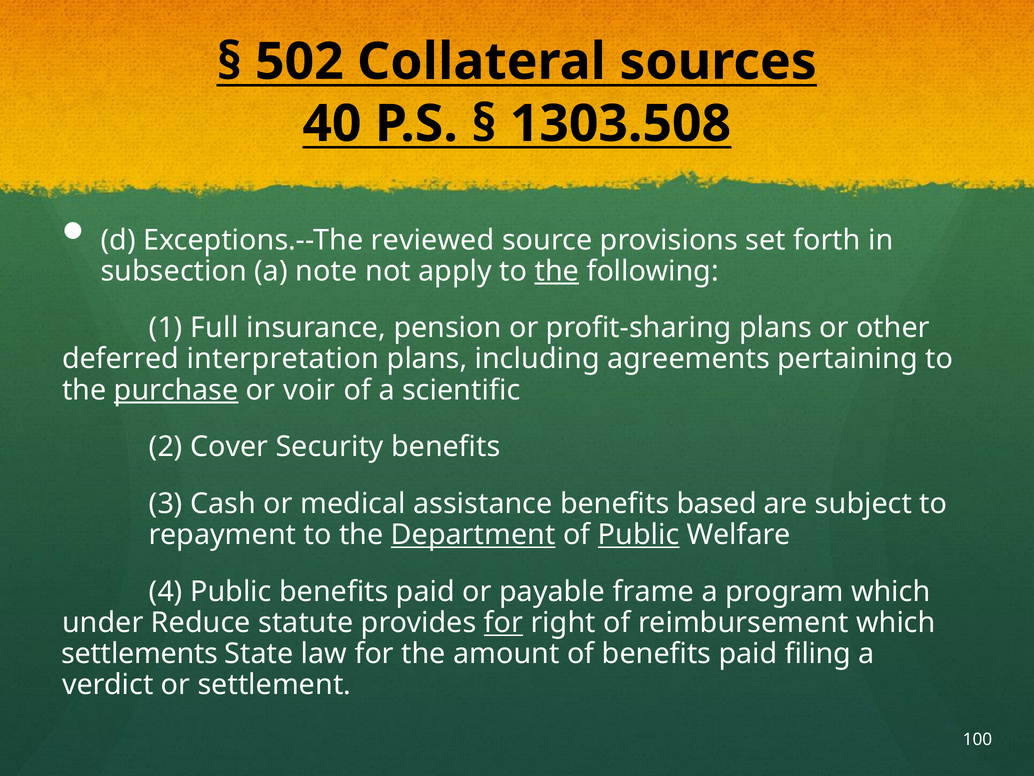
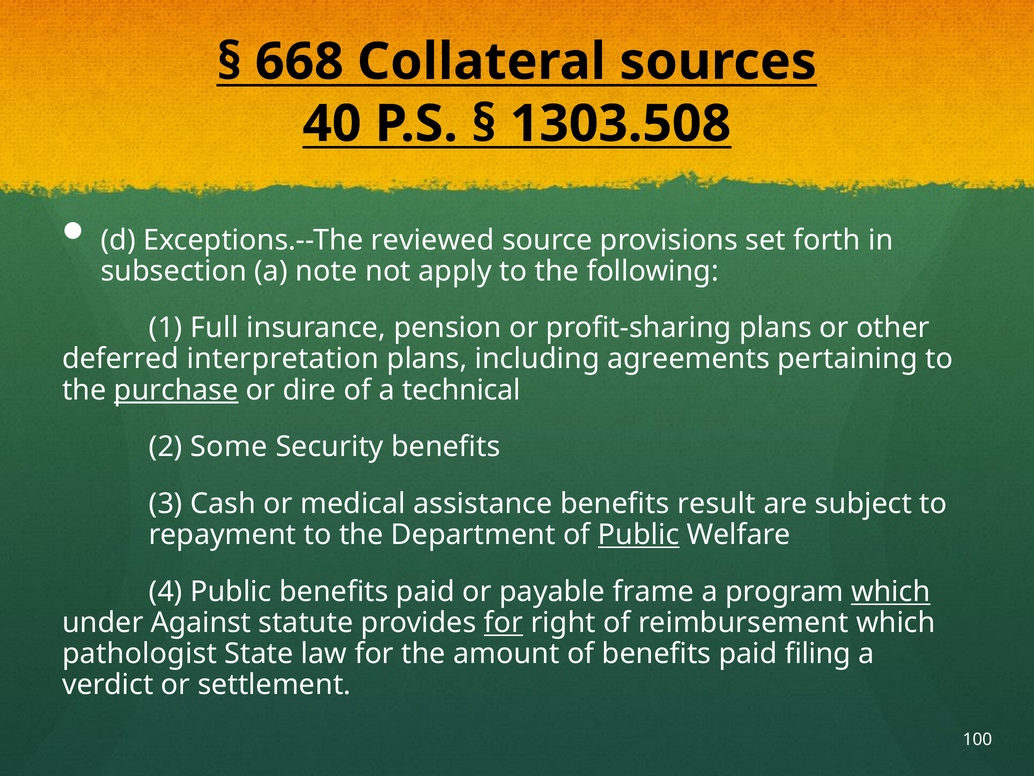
502: 502 -> 668 (299, 62)
the underline: present -> none (557, 271)
voir: voir -> dire (309, 390)
scientific: scientific -> technical (461, 390)
Cover: Cover -> Some (229, 447)
based: based -> result (716, 504)
Department underline: present -> none (473, 535)
which underline: none -> present (891, 591)
Reduce: Reduce -> Against (201, 622)
settlements: settlements -> pathologist (139, 653)
